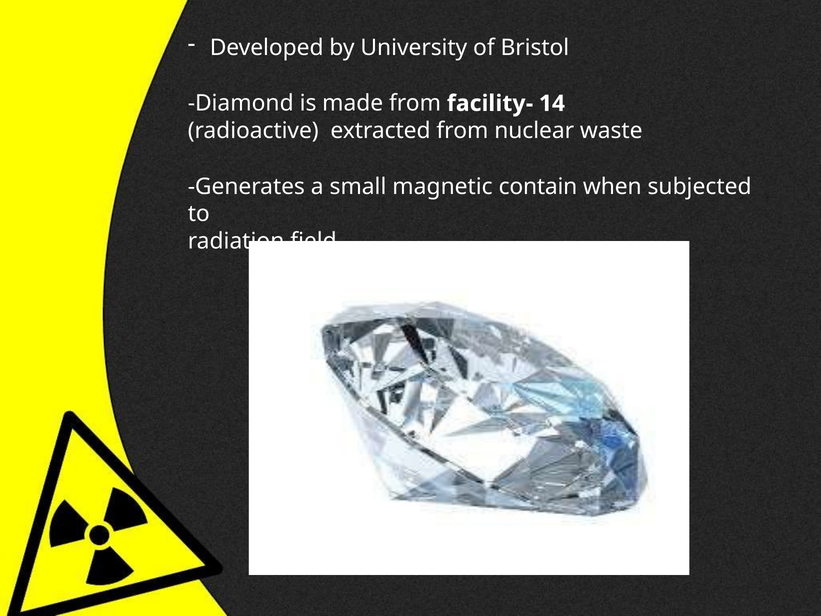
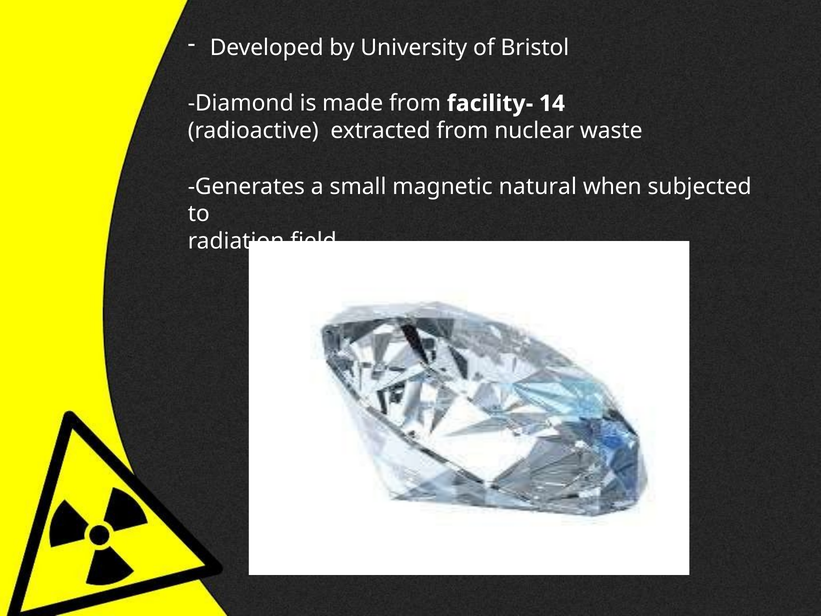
contain: contain -> natural (538, 186)
